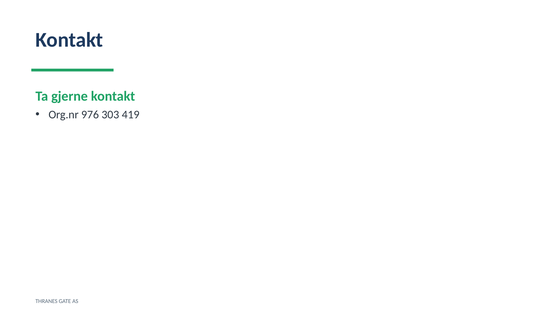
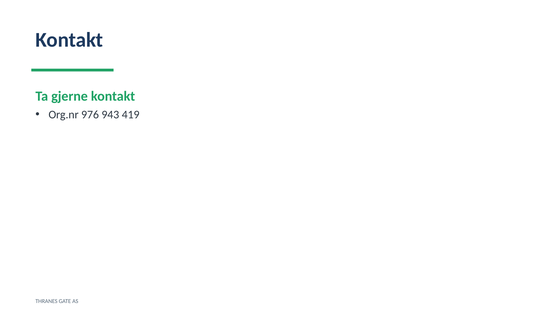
303: 303 -> 943 (110, 115)
